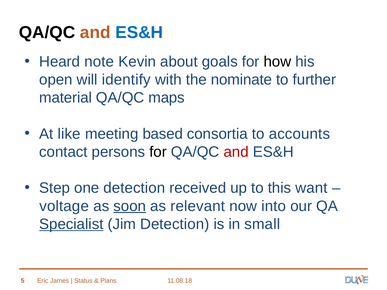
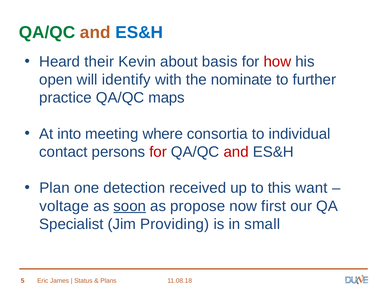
QA/QC colour: black -> green (47, 32)
note: note -> their (99, 62)
goals: goals -> basis (220, 62)
how colour: black -> red (277, 62)
material: material -> practice (65, 98)
like: like -> into (69, 134)
based: based -> where (163, 134)
accounts: accounts -> individual (300, 134)
for colour: black -> red (158, 152)
Step: Step -> Plan (55, 188)
relevant: relevant -> propose (198, 206)
into: into -> first (274, 206)
Specialist underline: present -> none (71, 224)
Jim Detection: Detection -> Providing (175, 224)
